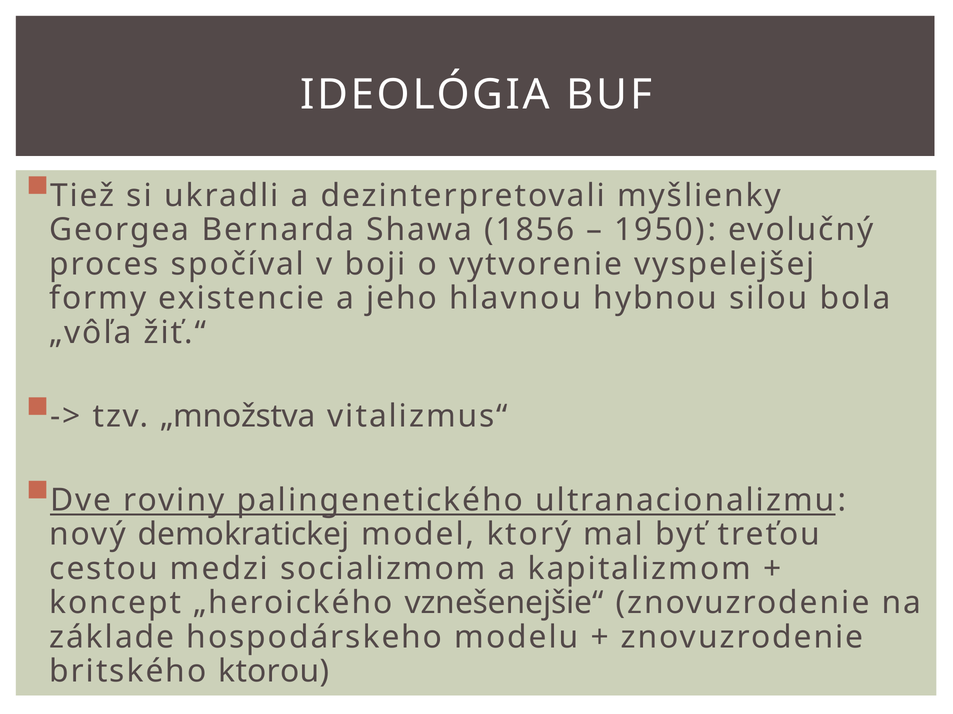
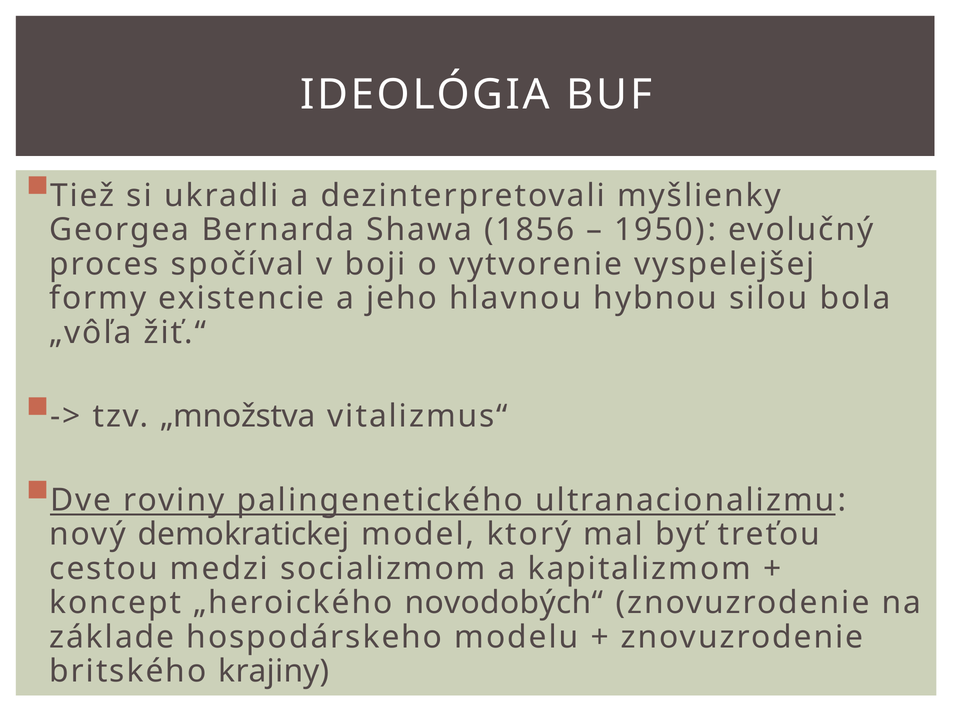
vznešenejšie“: vznešenejšie“ -> novodobých“ (504, 603)
ktorou: ktorou -> krajiny (274, 672)
